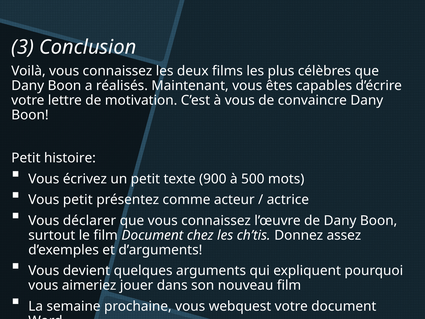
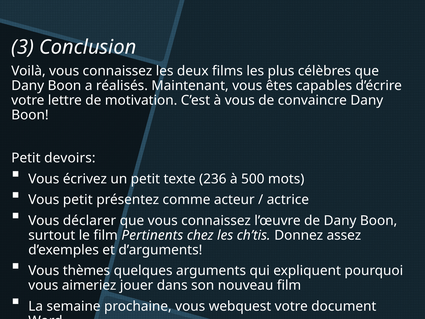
histoire: histoire -> devoirs (70, 158)
900: 900 -> 236 (213, 179)
film Document: Document -> Pertinents (152, 235)
devient: devient -> thèmes (86, 271)
